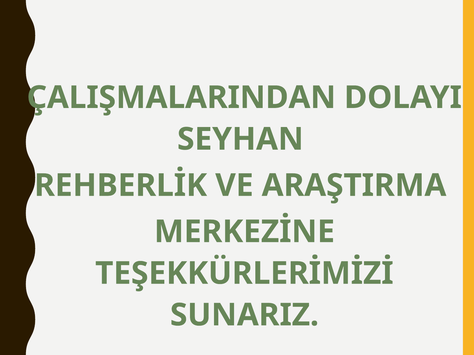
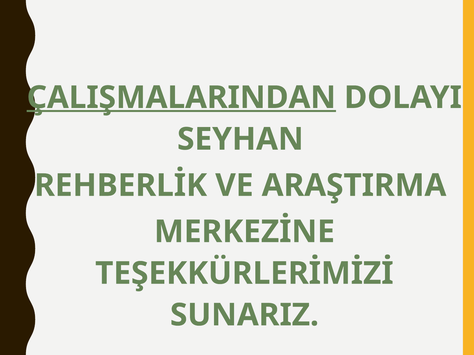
ÇALIŞMALARINDAN underline: none -> present (181, 98)
